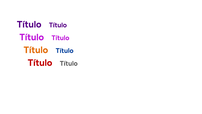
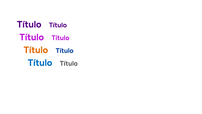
Título colour: red -> blue (40, 63)
